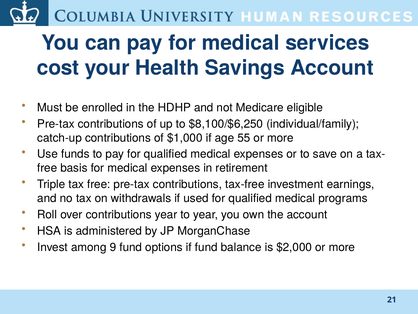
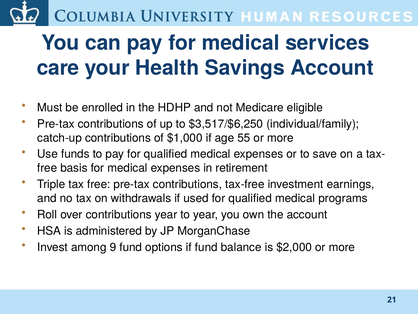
cost: cost -> care (58, 68)
$8,100/$6,250: $8,100/$6,250 -> $3,517/$6,250 (226, 124)
